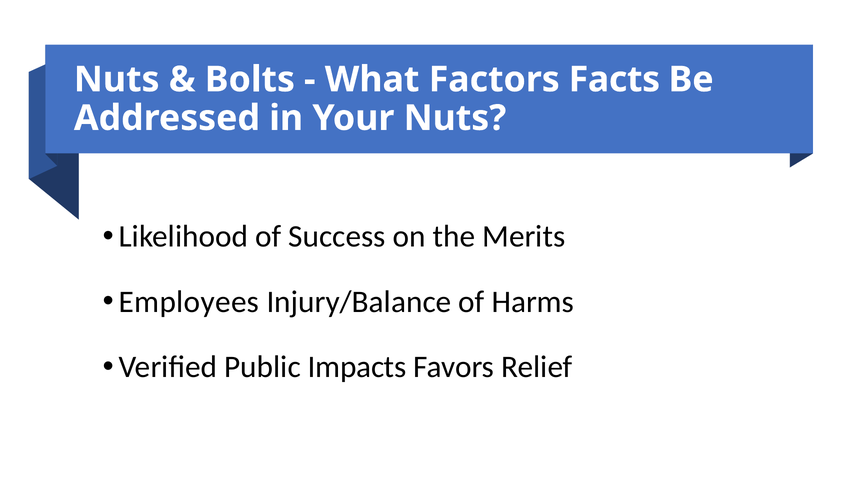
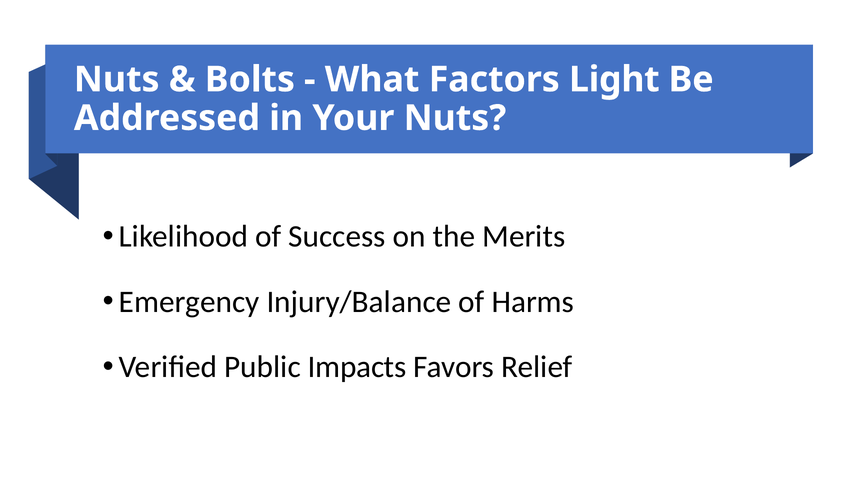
Facts: Facts -> Light (614, 79)
Employees: Employees -> Emergency (189, 302)
